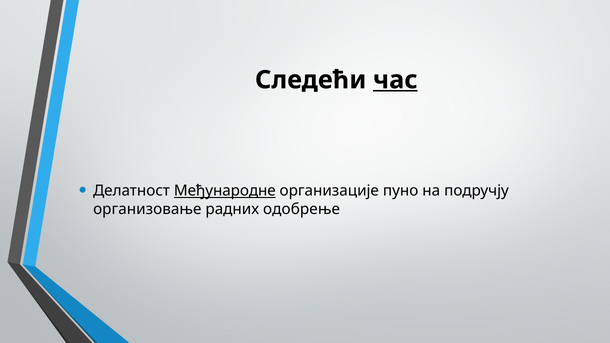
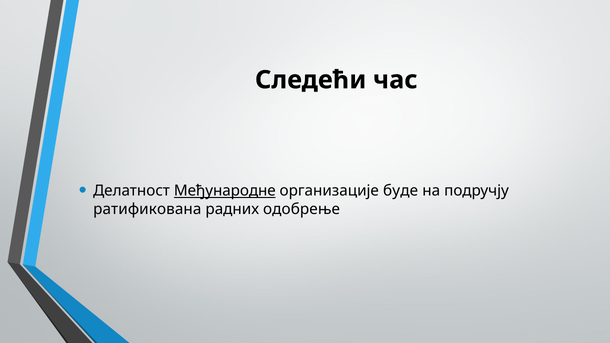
час underline: present -> none (395, 80)
пуно: пуно -> буде (401, 191)
организовање: организовање -> ратификована (147, 209)
